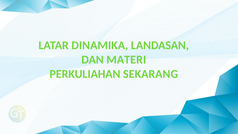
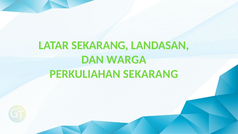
LATAR DINAMIKA: DINAMIKA -> SEKARANG (100, 45)
MATERI: MATERI -> WARGA (126, 60)
